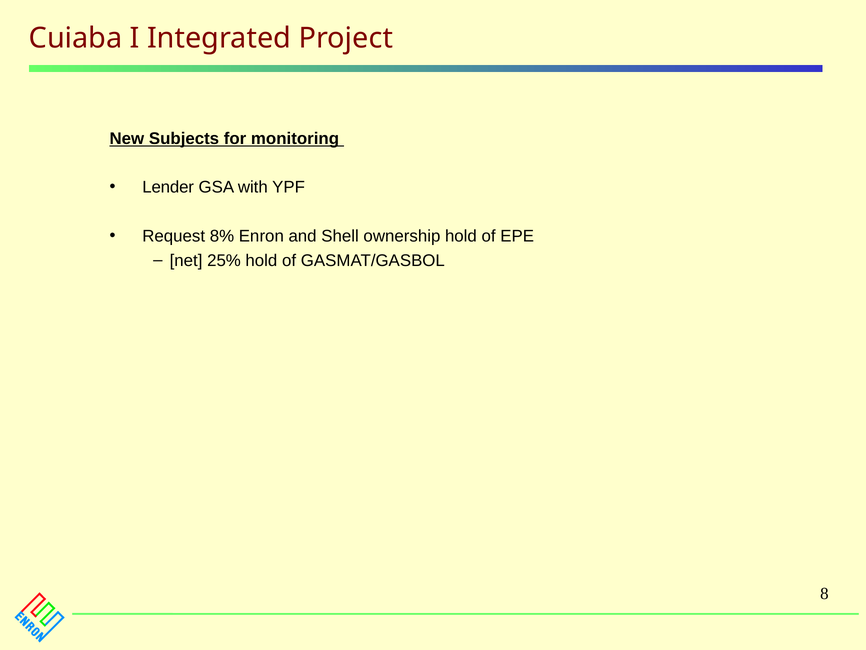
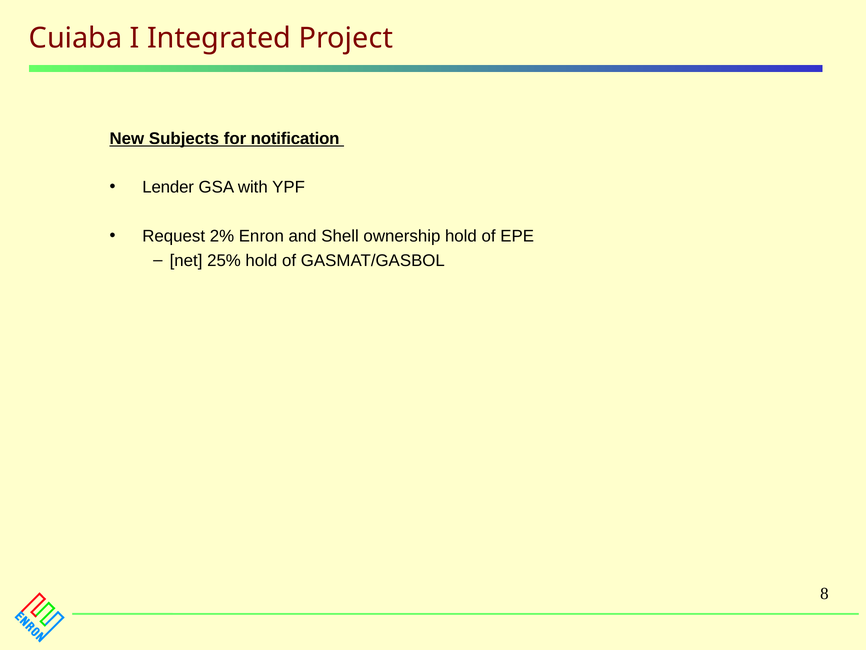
monitoring: monitoring -> notification (295, 138)
8%: 8% -> 2% (222, 236)
